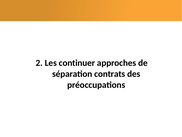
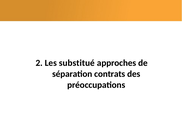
continuer: continuer -> substitué (77, 63)
